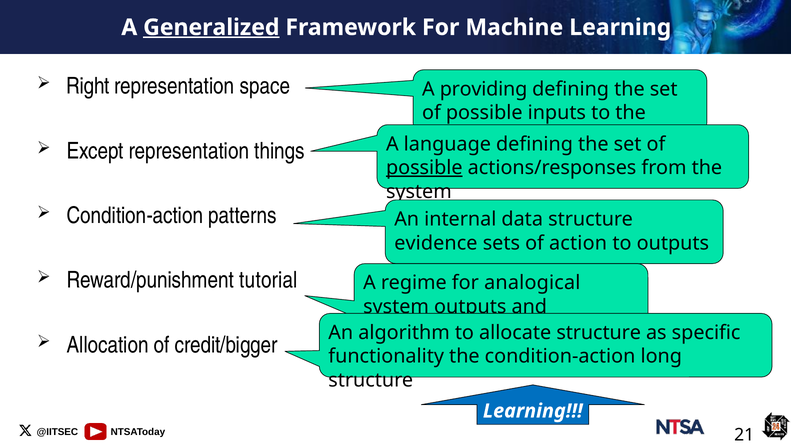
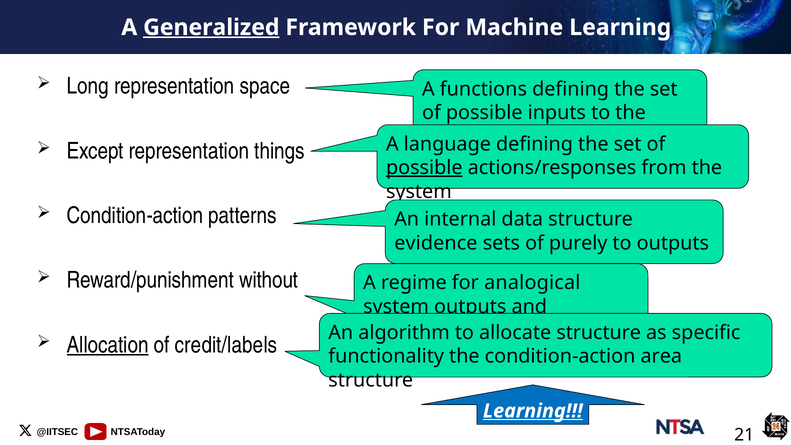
Right: Right -> Long (88, 86)
A providing: providing -> functions (483, 89)
action: action -> purely (578, 243)
tutorial: tutorial -> without (269, 280)
Allocation underline: none -> present (108, 345)
credit/bigger: credit/bigger -> credit/labels (226, 345)
long: long -> area (661, 356)
Learning underline: none -> present (533, 411)
